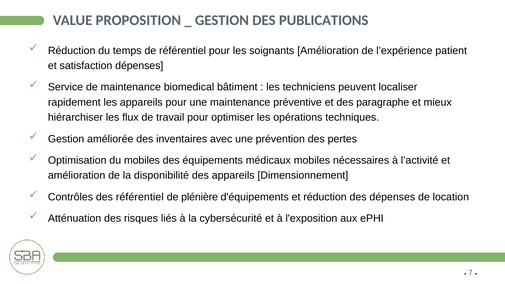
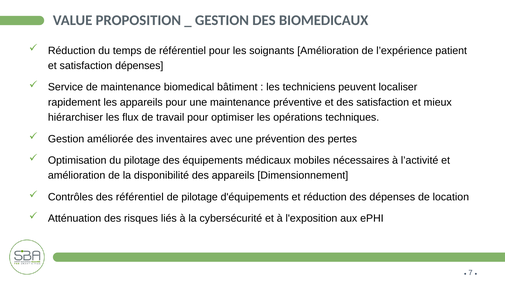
PUBLICATIONS: PUBLICATIONS -> BIOMEDICAUX (324, 20)
des paragraphe: paragraphe -> satisfaction (383, 102)
du mobiles: mobiles -> pilotage (142, 160)
de plénière: plénière -> pilotage (200, 197)
